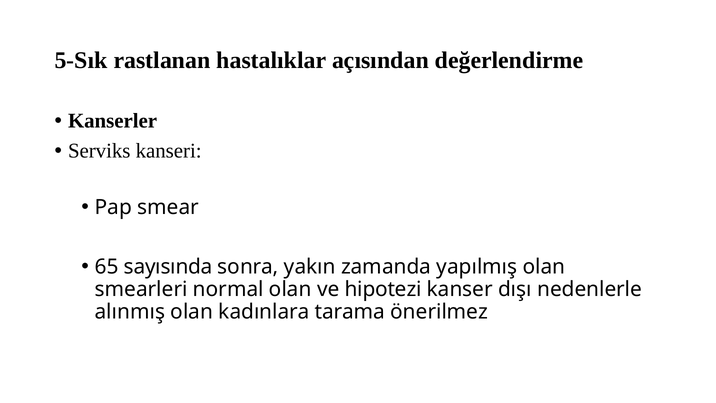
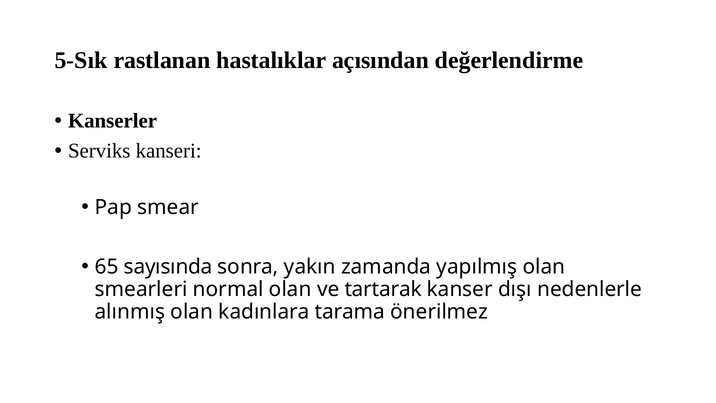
hipotezi: hipotezi -> tartarak (383, 289)
